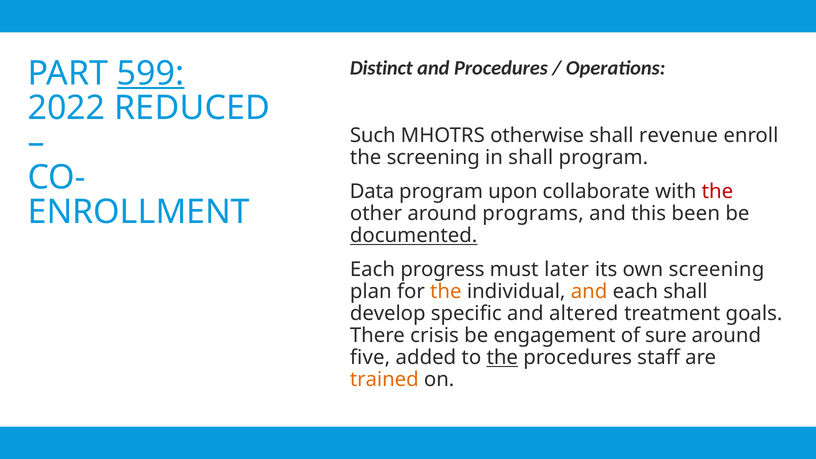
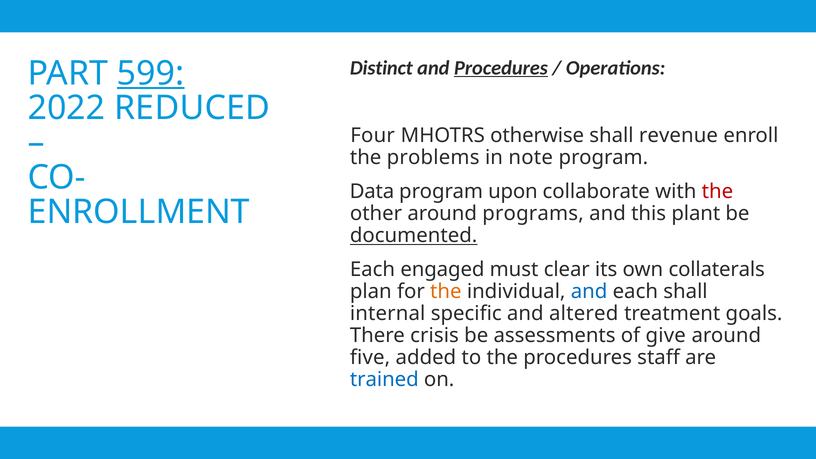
Procedures underline: none -> present (501, 68)
Such: Such -> Four (373, 136)
the screening: screening -> problems (433, 158)
in shall: shall -> note (531, 158)
been: been -> plant (696, 214)
progress: progress -> engaged (442, 270)
later: later -> clear (567, 270)
own screening: screening -> collaterals (717, 270)
and colour: orange -> blue (589, 292)
develop: develop -> internal (388, 314)
engagement: engagement -> assessments (555, 336)
sure: sure -> give (666, 336)
the underline: present -> none (502, 358)
trained colour: orange -> blue (384, 380)
